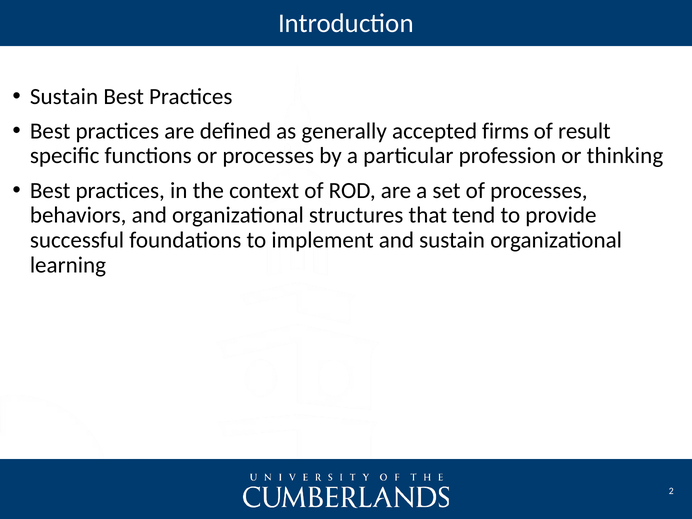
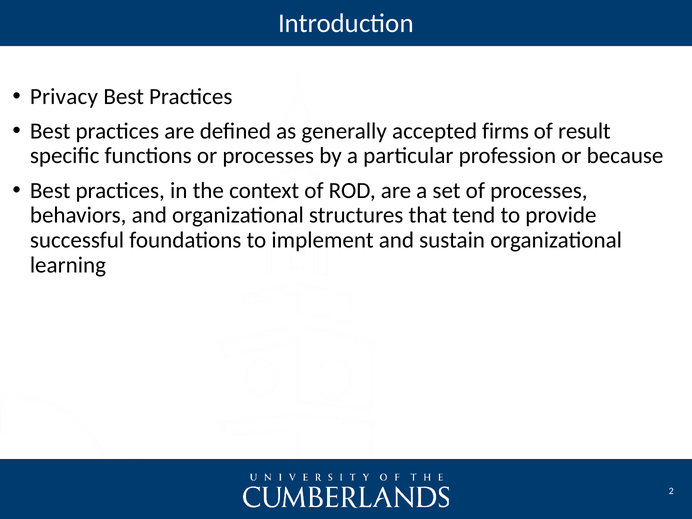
Sustain: Sustain -> Privacy (64, 96)
thinking: thinking -> because (625, 156)
